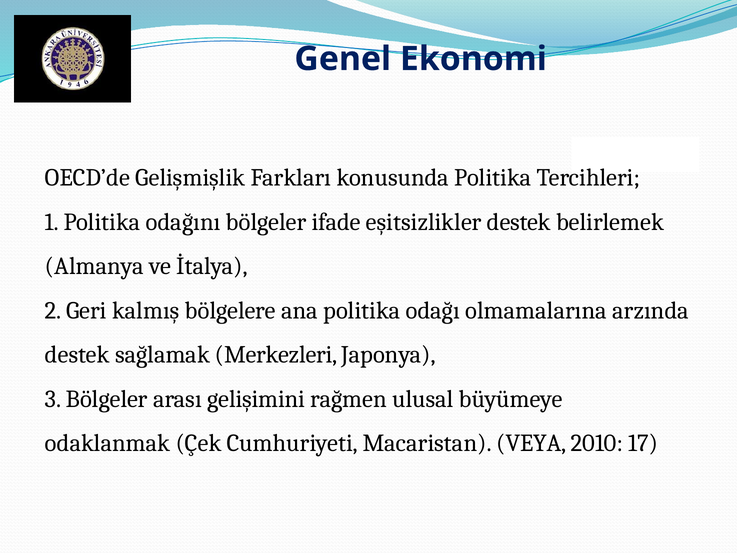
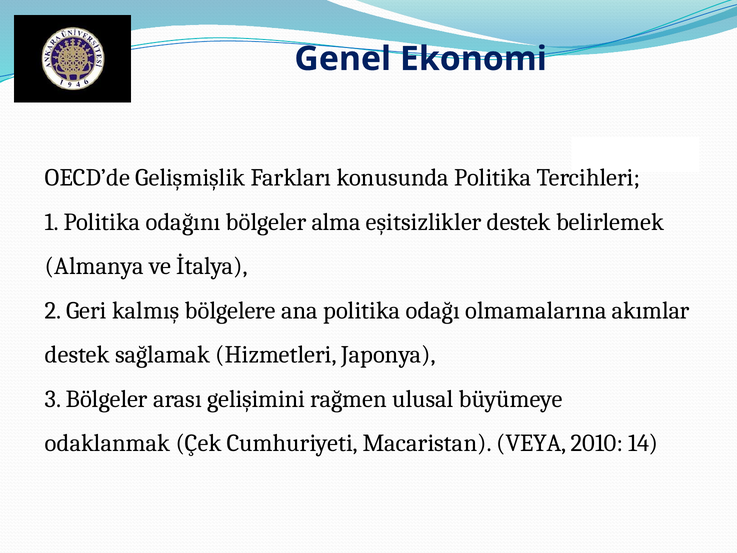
ifade: ifade -> alma (336, 222)
arzında: arzında -> akımlar (651, 310)
Merkezleri: Merkezleri -> Hizmetleri (276, 355)
17: 17 -> 14 (643, 443)
